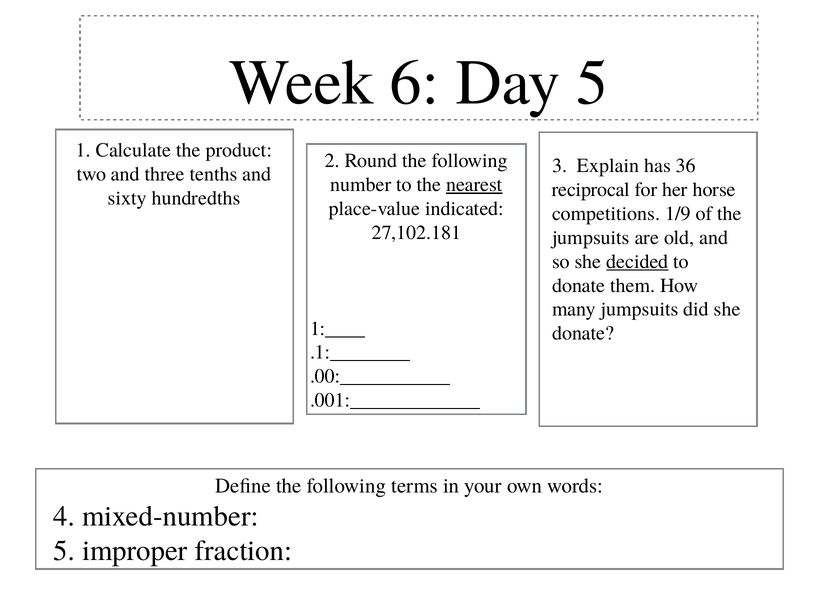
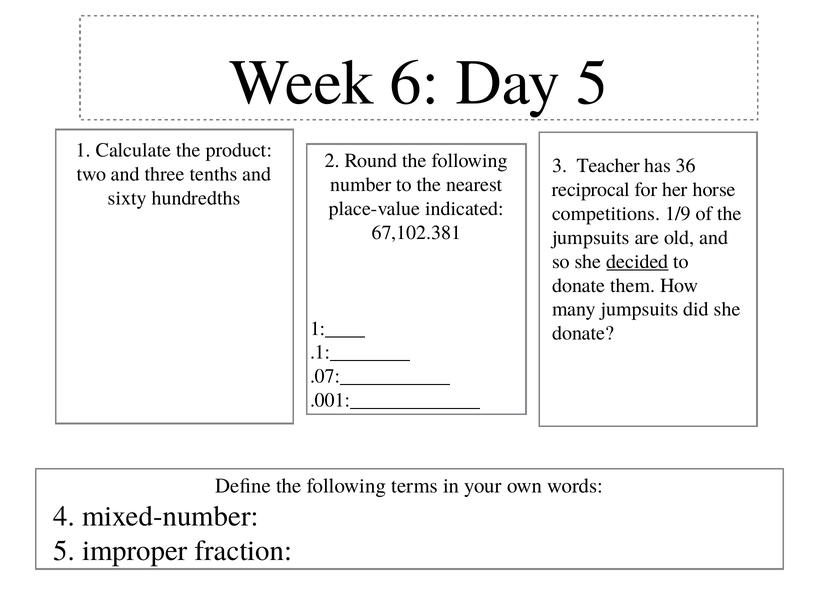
Explain: Explain -> Teacher (608, 166)
nearest underline: present -> none (474, 185)
27,102.181: 27,102.181 -> 67,102.381 (416, 233)
.00:___________: .00:___________ -> .07:___________ (380, 377)
